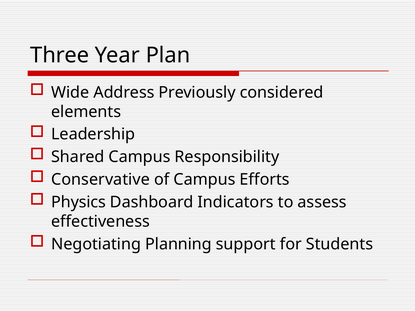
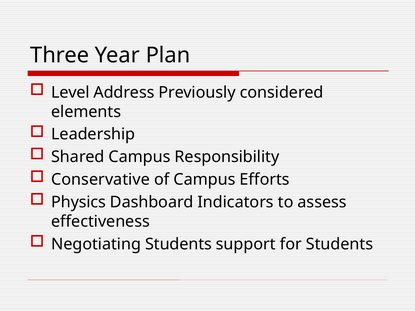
Wide: Wide -> Level (70, 92)
Negotiating Planning: Planning -> Students (179, 244)
